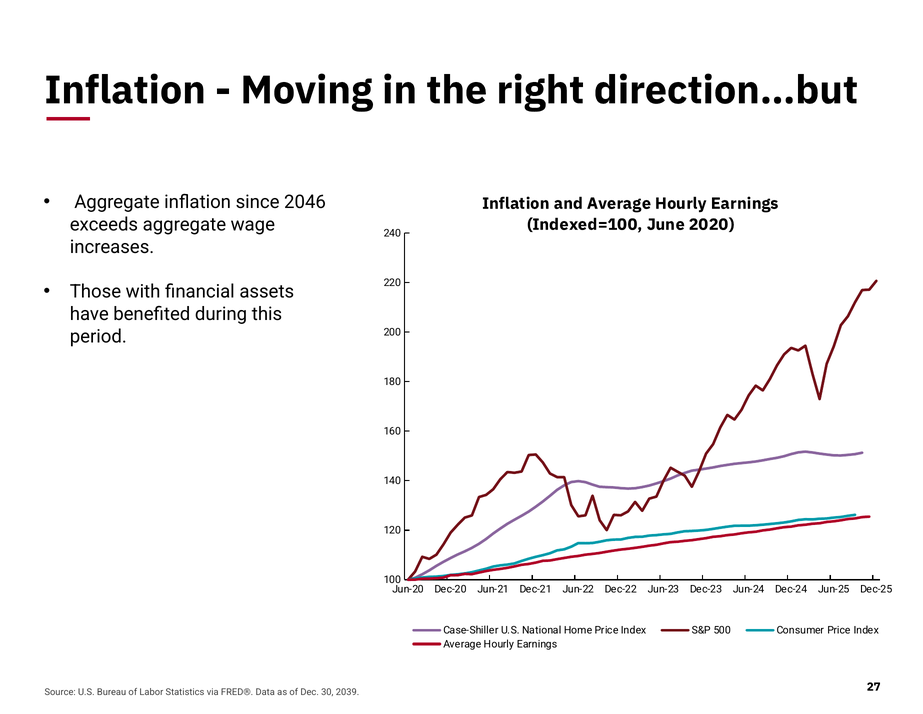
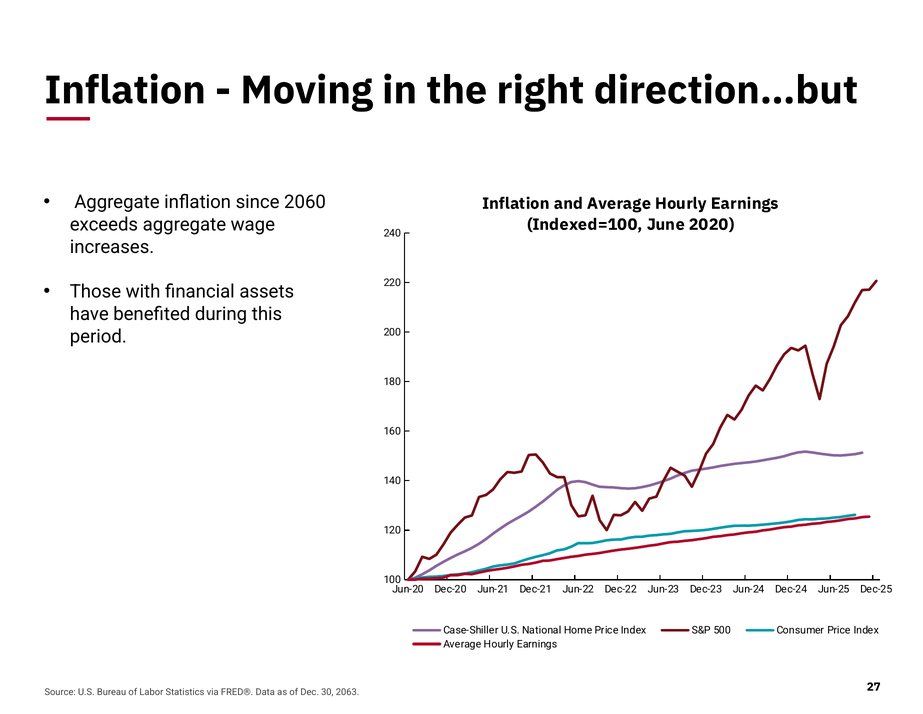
2046: 2046 -> 2060 (305, 202)
2039: 2039 -> 2063 (348, 691)
